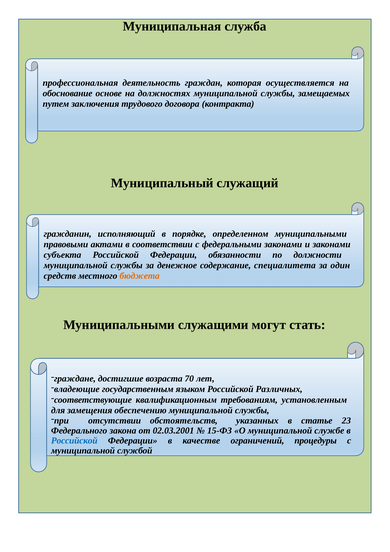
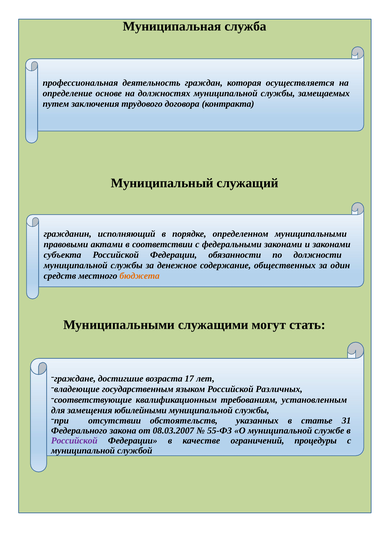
обоснование: обоснование -> определение (68, 93)
специалитета: специалитета -> общественных (285, 265)
70: 70 -> 17 (189, 379)
обеспечению: обеспечению -> юбилейными (141, 410)
23: 23 -> 31 (346, 420)
02.03.2001: 02.03.2001 -> 08.03.2007 (173, 430)
15-ФЗ: 15-ФЗ -> 55-ФЗ (220, 430)
Российской colour: blue -> purple (74, 440)
